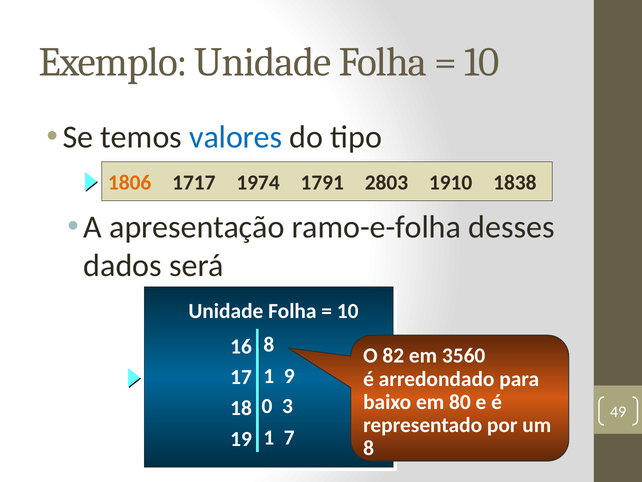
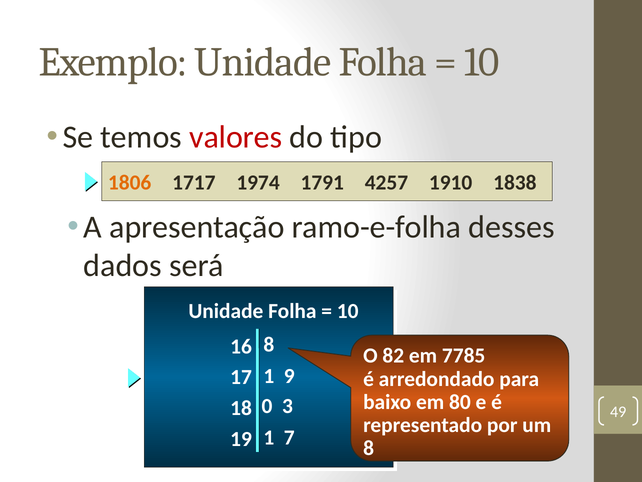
valores colour: blue -> red (236, 137)
2803: 2803 -> 4257 (386, 182)
3560: 3560 -> 7785 (464, 356)
